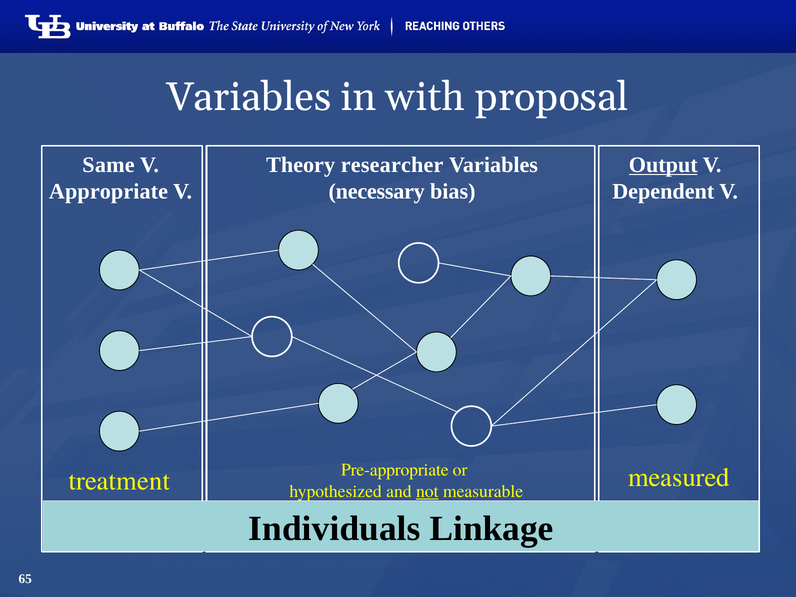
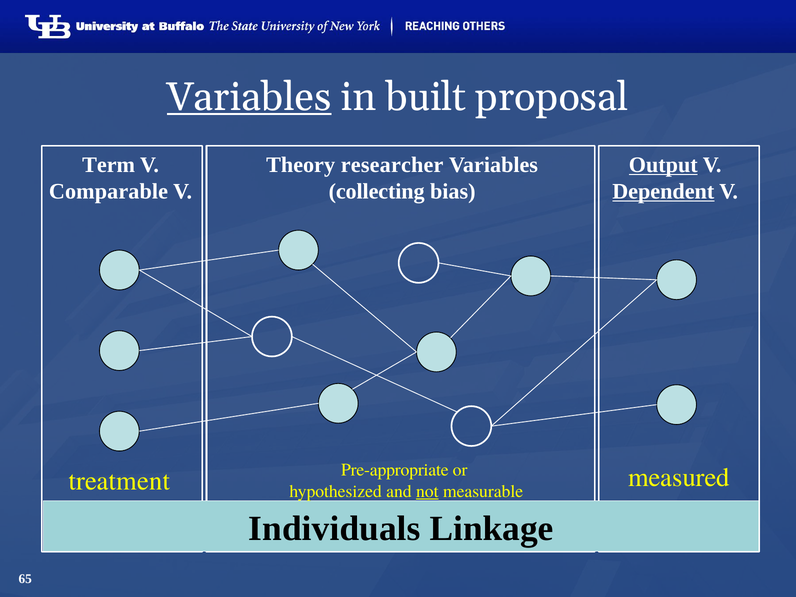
Variables underline: none -> present (249, 97)
with: with -> built (426, 97)
Same: Same -> Term (109, 165)
Appropriate: Appropriate -> Comparable (108, 192)
necessary: necessary -> collecting (377, 192)
Dependent underline: none -> present (663, 192)
